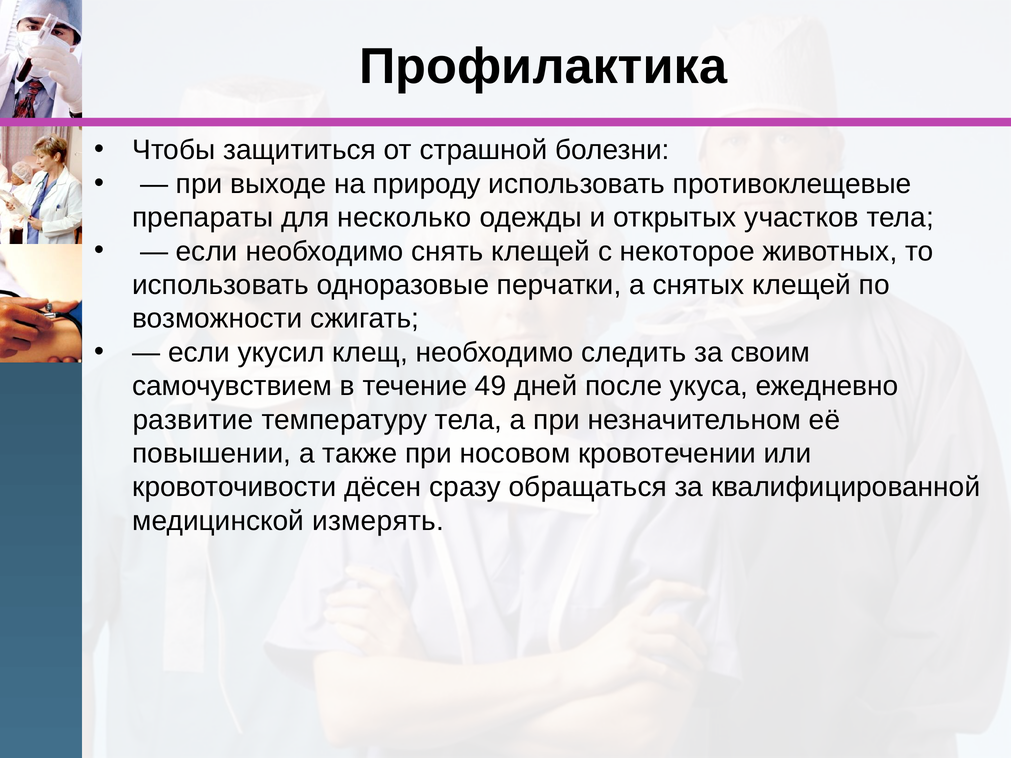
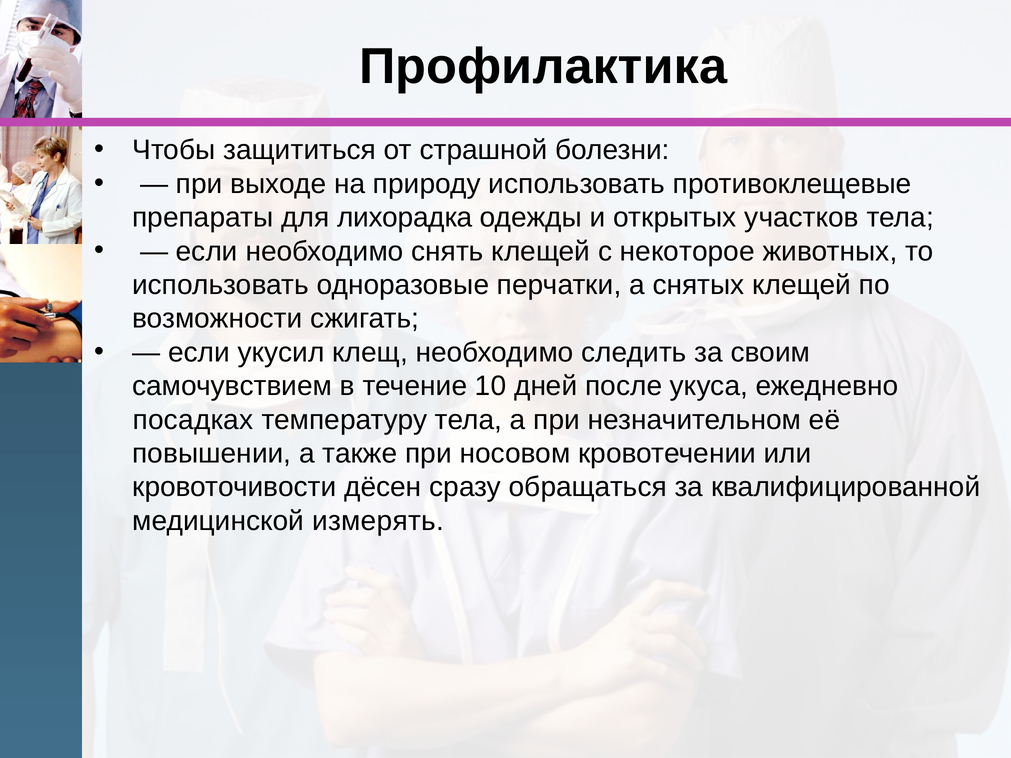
несколько: несколько -> лихорадка (405, 218)
49: 49 -> 10 (491, 386)
развитие: развитие -> посадках (193, 420)
